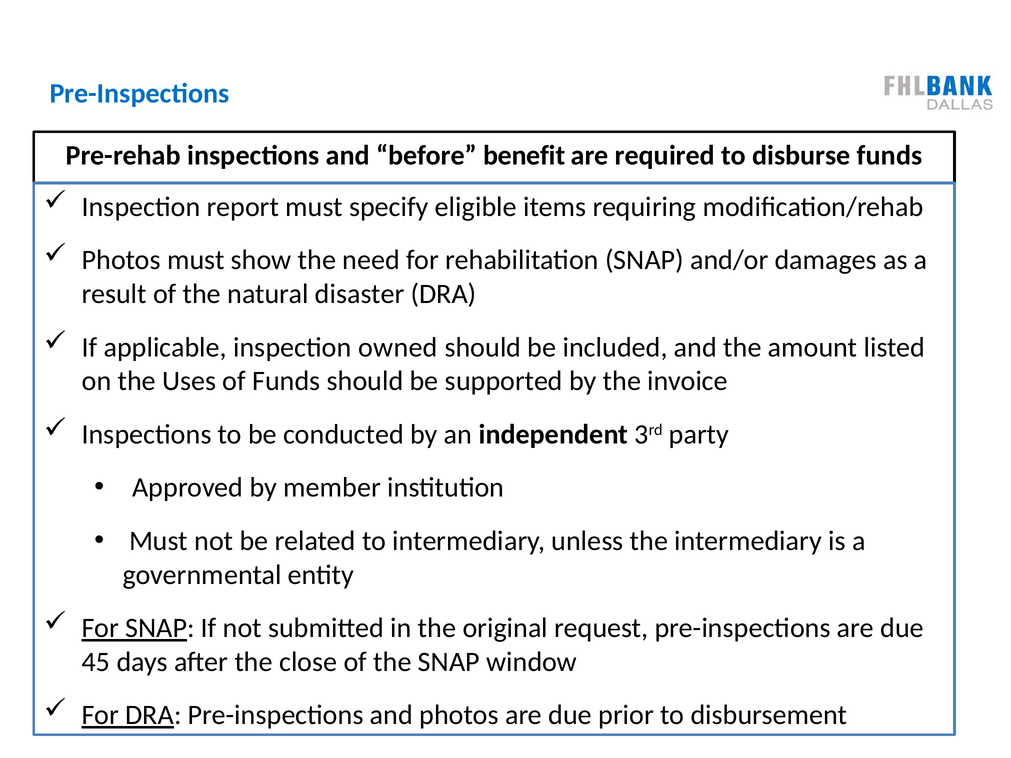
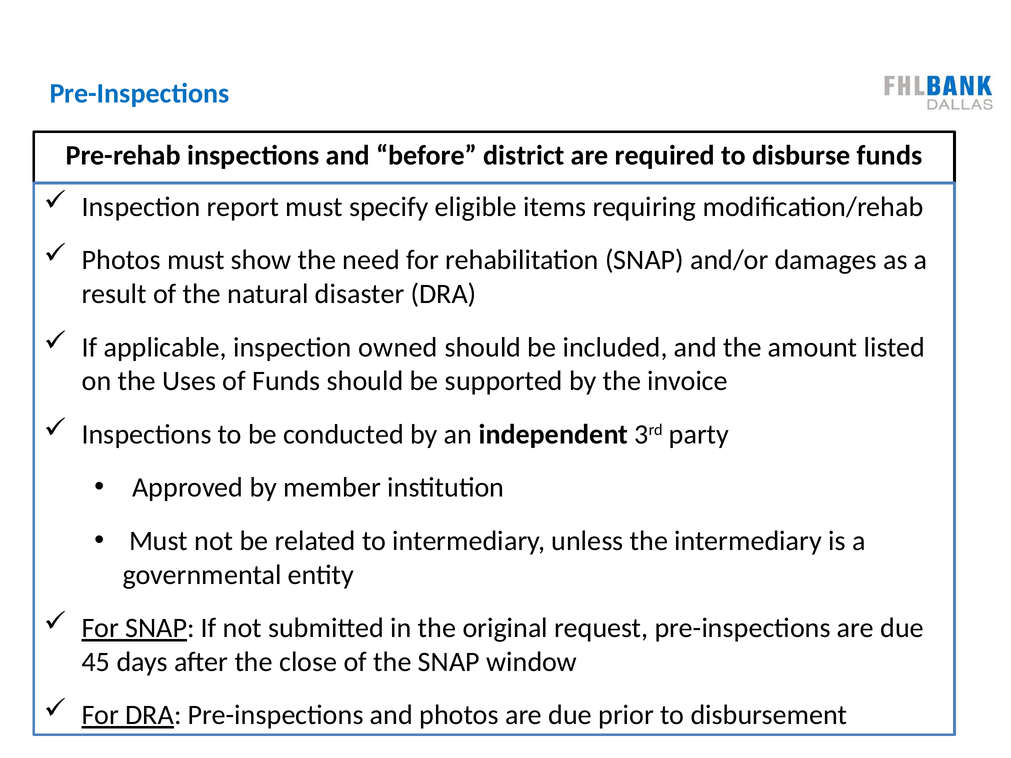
benefit: benefit -> district (524, 156)
